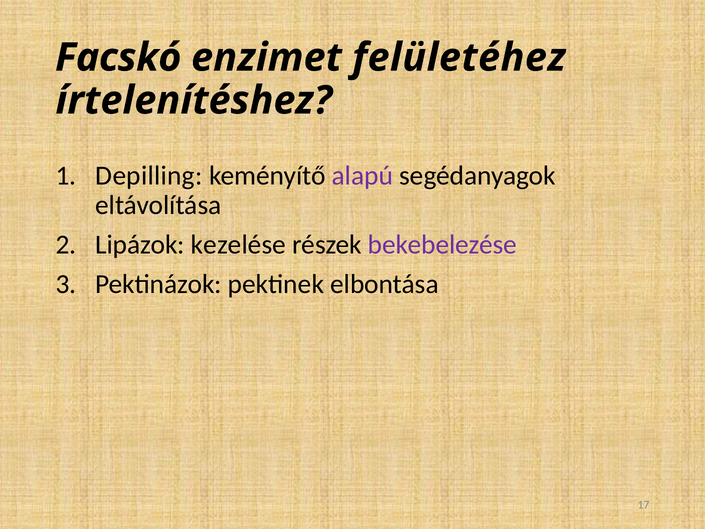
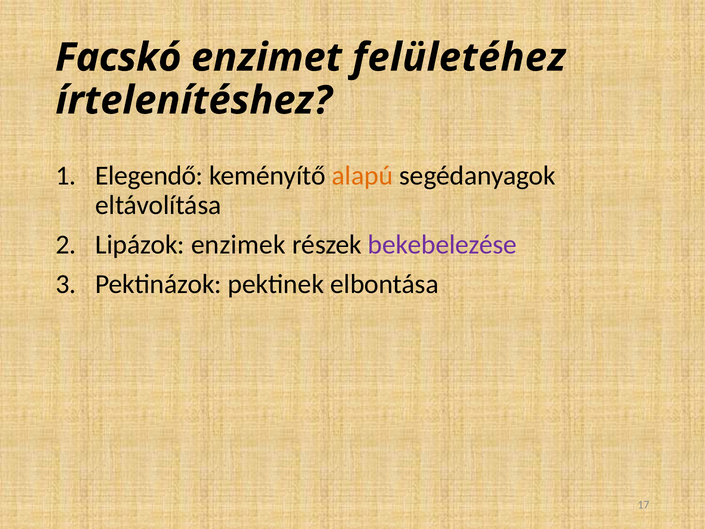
Depilling: Depilling -> Elegendő (149, 176)
alapú colour: purple -> orange (362, 176)
kezelése: kezelése -> enzimek (238, 245)
